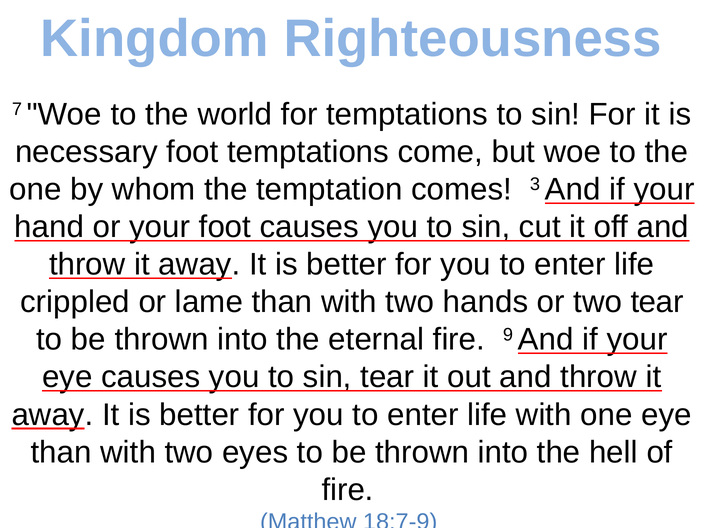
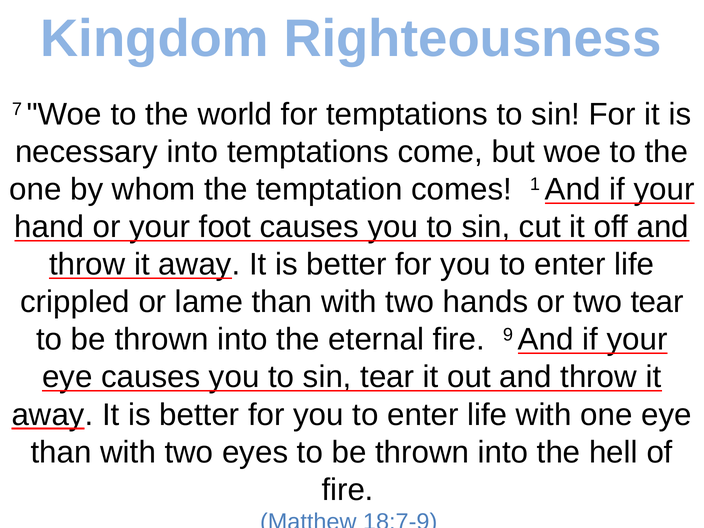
necessary foot: foot -> into (192, 152)
3: 3 -> 1 (535, 184)
